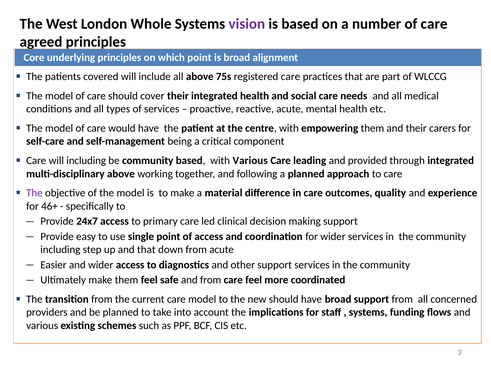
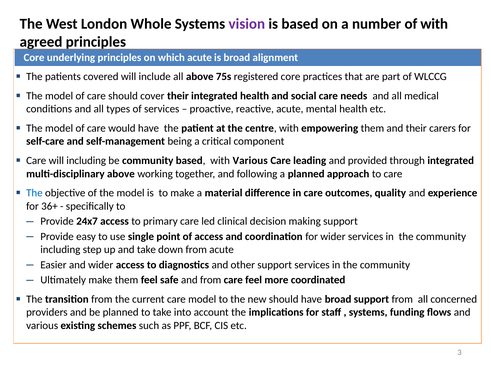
number of care: care -> with (434, 24)
which point: point -> acute (200, 58)
registered care: care -> core (291, 76)
The colour: purple -> blue (34, 193)
46+: 46+ -> 36+ (49, 206)
and that: that -> take (146, 249)
